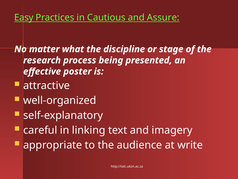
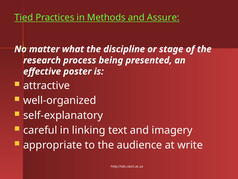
Easy: Easy -> Tied (24, 18)
Cautious: Cautious -> Methods (106, 18)
